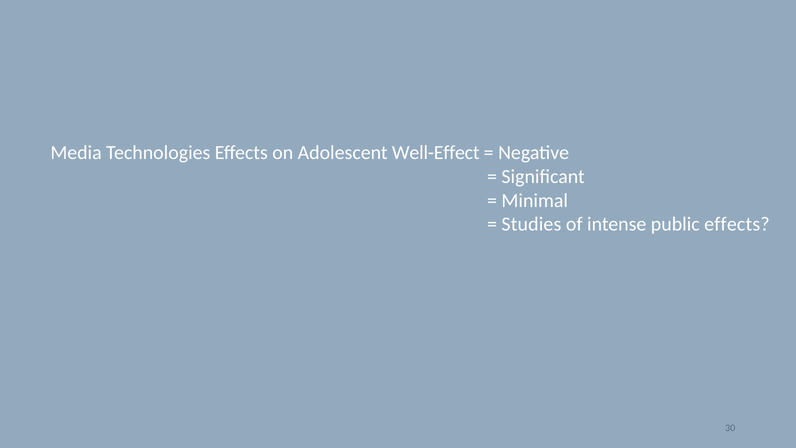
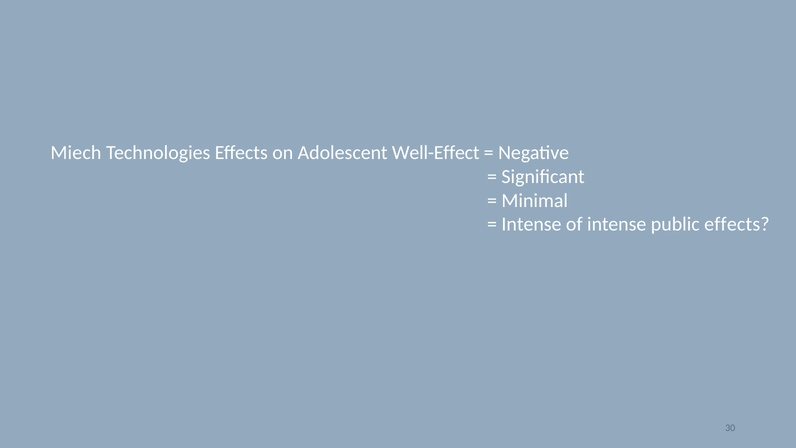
Media: Media -> Miech (76, 153)
Studies: Studies -> Intense (531, 224)
